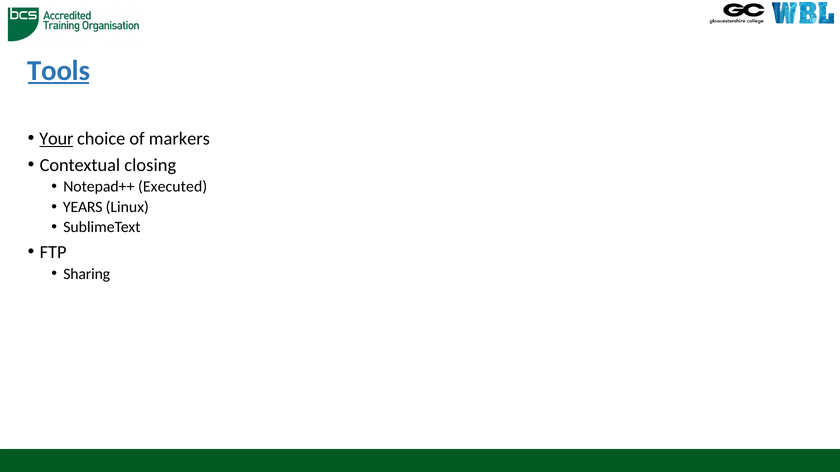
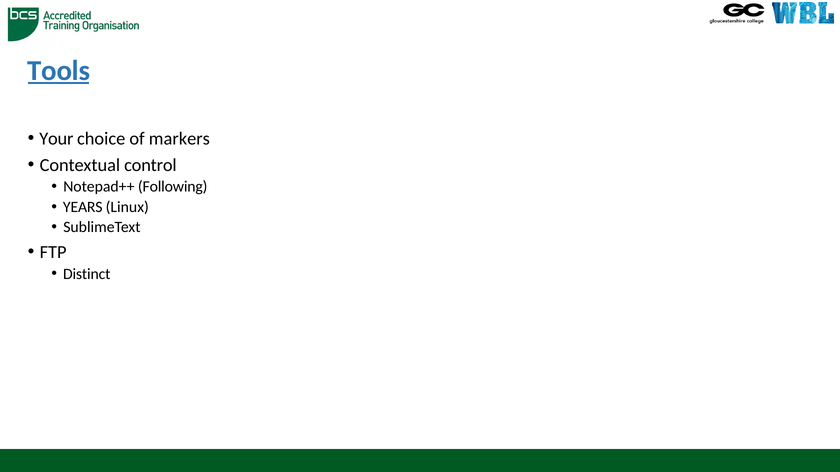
Your underline: present -> none (56, 139)
closing: closing -> control (150, 165)
Executed: Executed -> Following (173, 187)
Sharing: Sharing -> Distinct (87, 274)
